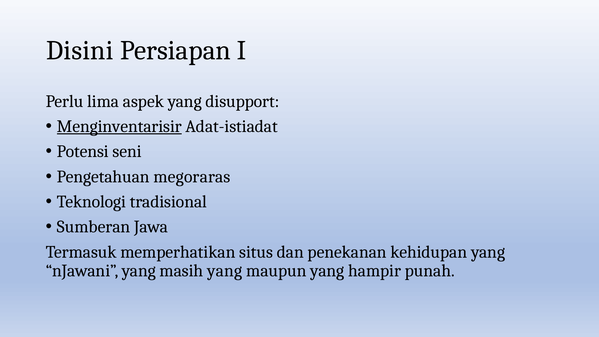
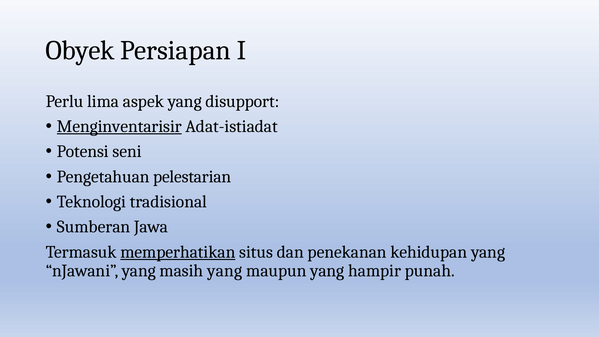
Disini: Disini -> Obyek (80, 50)
megoraras: megoraras -> pelestarian (192, 177)
memperhatikan underline: none -> present (178, 252)
